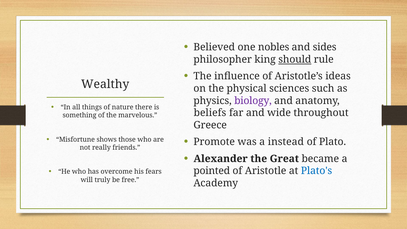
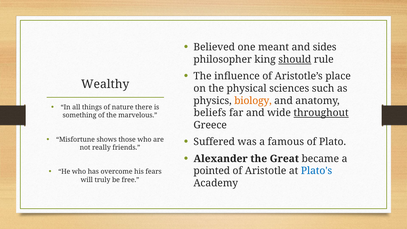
nobles: nobles -> meant (274, 47)
ideas: ideas -> place (338, 76)
biology colour: purple -> orange (253, 101)
throughout underline: none -> present (321, 113)
Promote: Promote -> Suffered (214, 142)
instead: instead -> famous (286, 142)
